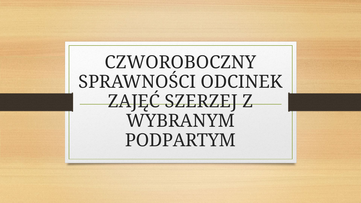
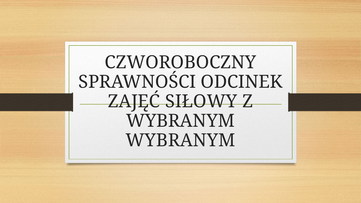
SZERZEJ: SZERZEJ -> SIŁOWY (201, 102)
PODPARTYM: PODPARTYM -> WYBRANYM (180, 141)
